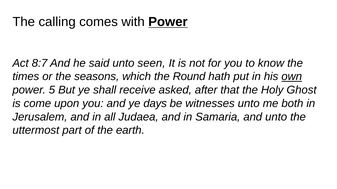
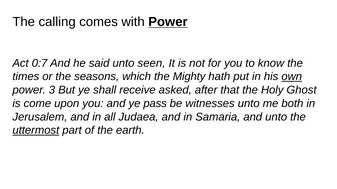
8:7: 8:7 -> 0:7 (40, 63)
Round: Round -> Mighty (189, 77)
5: 5 -> 3 (52, 90)
days: days -> pass (155, 104)
uttermost underline: none -> present (36, 131)
